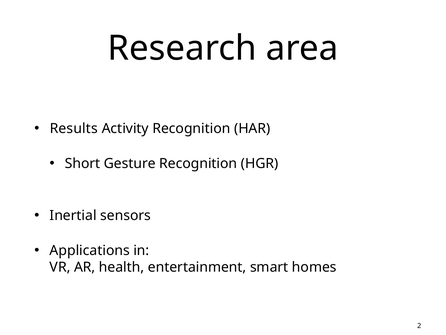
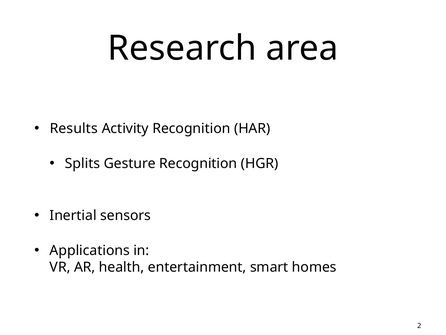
Short: Short -> Splits (83, 163)
